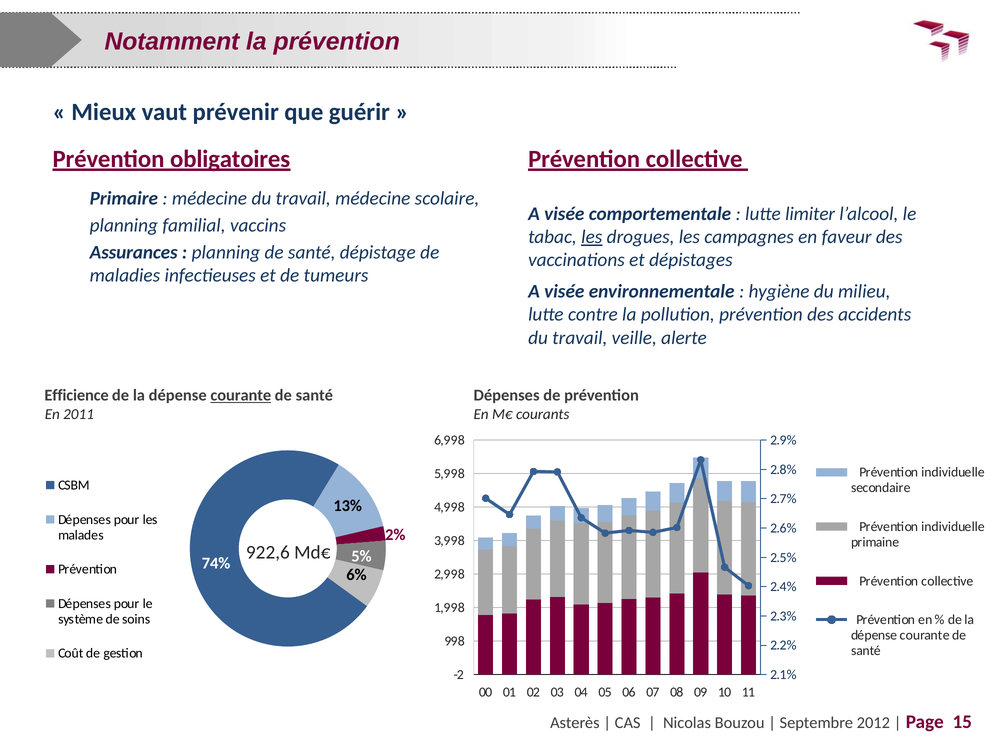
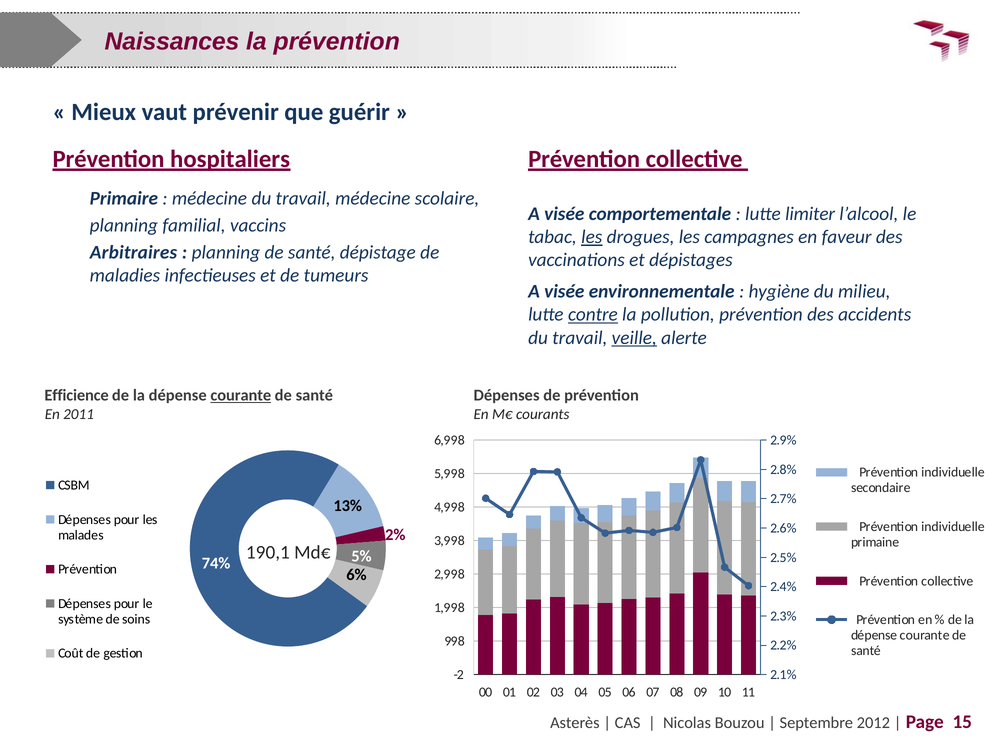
Notamment: Notamment -> Naissances (172, 42)
obligatoires: obligatoires -> hospitaliers (230, 159)
Assurances: Assurances -> Arbitraires (134, 252)
contre underline: none -> present (593, 314)
veille underline: none -> present (634, 337)
922,6: 922,6 -> 190,1 (268, 552)
